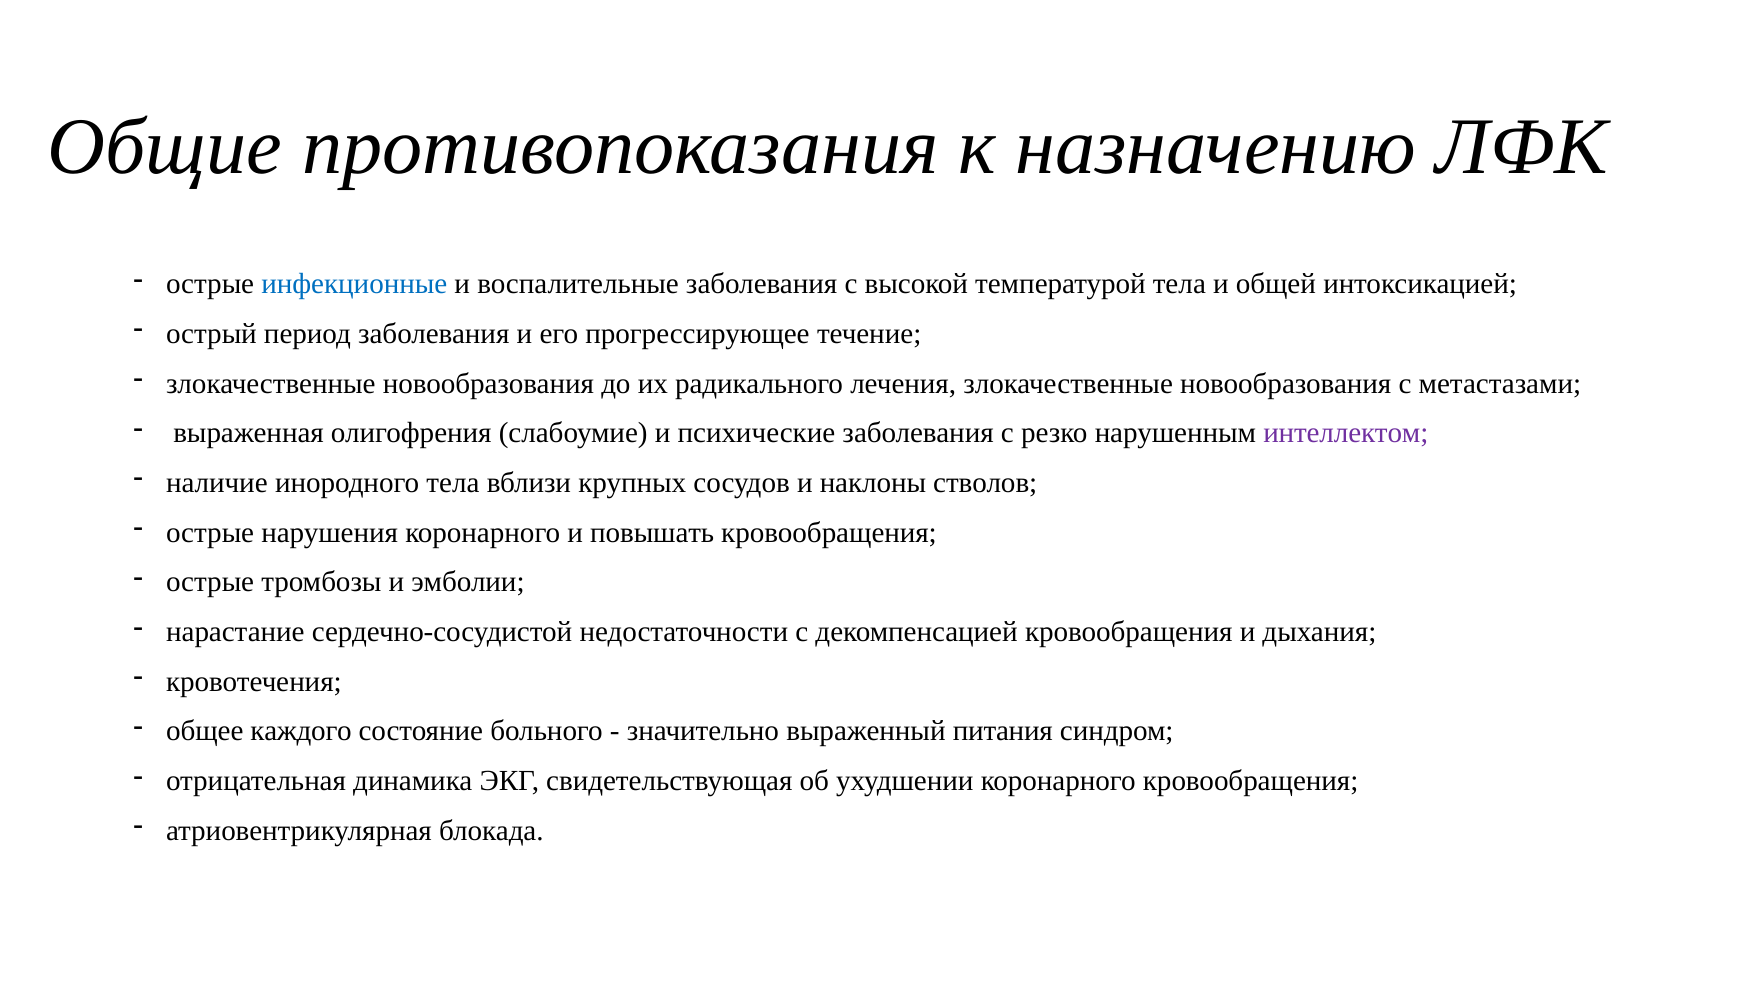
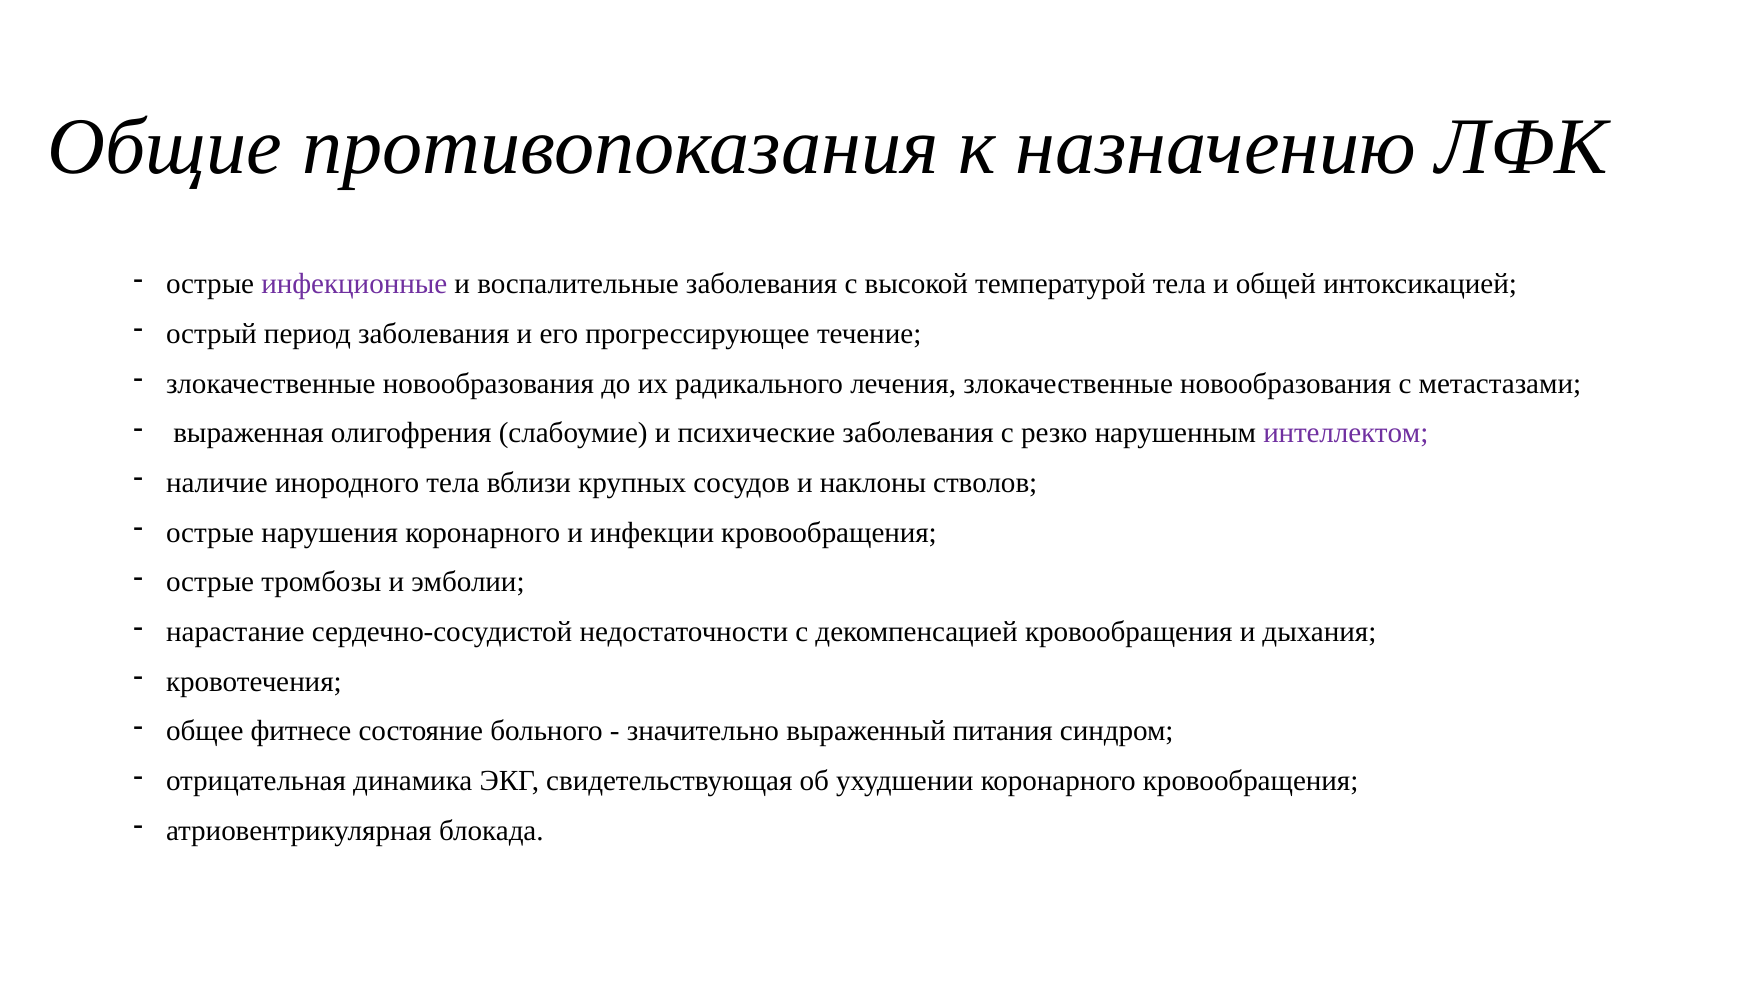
инфекционные colour: blue -> purple (354, 284)
повышать: повышать -> инфекции (652, 532)
каждого: каждого -> фитнесе (301, 731)
